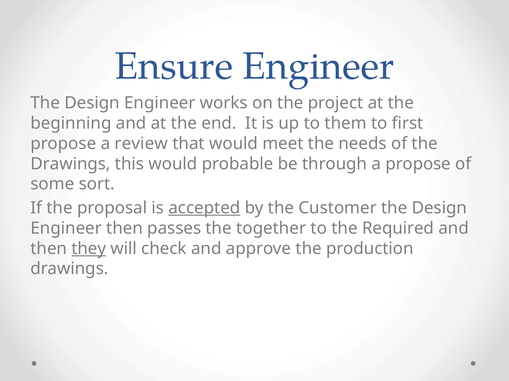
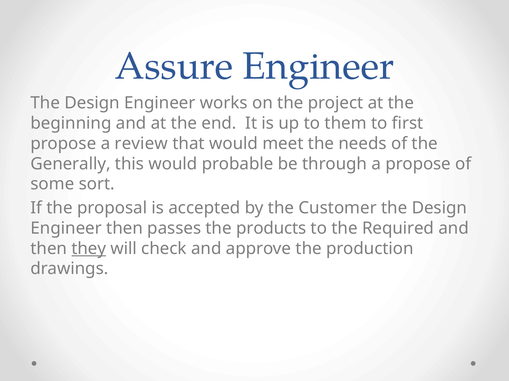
Ensure: Ensure -> Assure (174, 66)
Drawings: Drawings -> Generally (71, 164)
accepted underline: present -> none (204, 208)
together: together -> products (271, 229)
